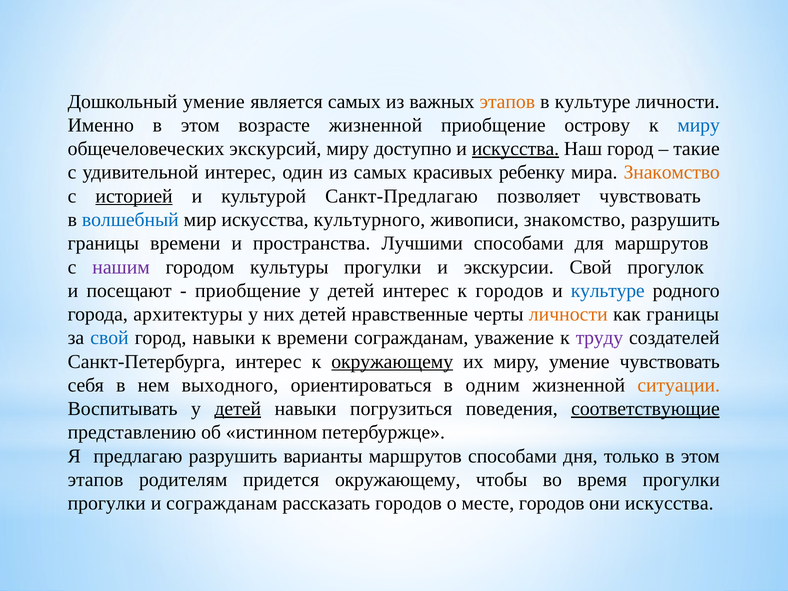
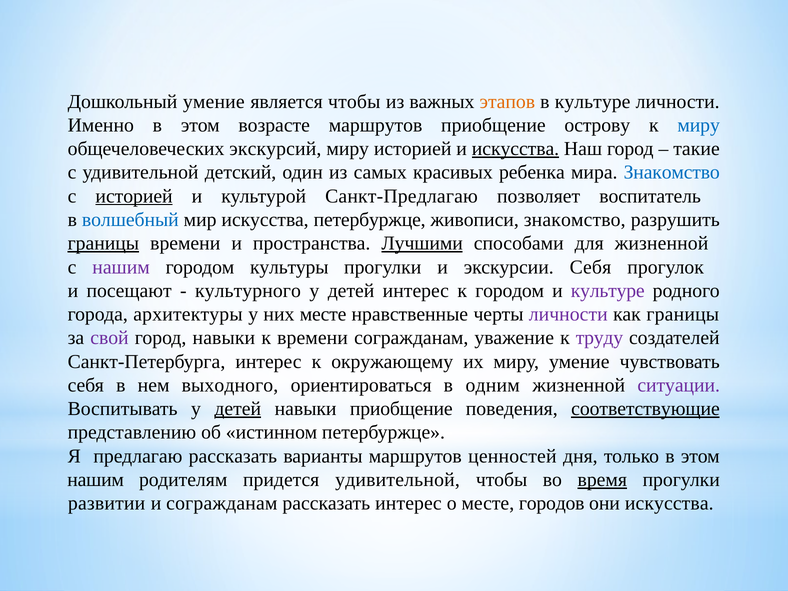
является самых: самых -> чтобы (354, 102)
возрасте жизненной: жизненной -> маршрутов (376, 125)
миру доступно: доступно -> историей (413, 149)
удивительной интерес: интерес -> детский (241, 172)
ребенку: ребенку -> ребенка (532, 172)
Знакомство colour: orange -> blue (672, 172)
позволяет чувствовать: чувствовать -> воспитатель (650, 196)
искусства культурного: культурного -> петербуржце (370, 220)
границы underline: none -> present (103, 243)
Лучшими underline: none -> present (422, 243)
для маршрутов: маршрутов -> жизненной (662, 243)
экскурсии Свой: Свой -> Себя (590, 267)
приобщение: приобщение -> культурного (248, 291)
к городов: городов -> городом (510, 291)
культуре colour: blue -> purple (608, 291)
них детей: детей -> месте (323, 314)
личности colour: orange -> purple (568, 314)
свой colour: blue -> purple (109, 338)
окружающему underline: present -> none (392, 362)
ситуации colour: orange -> purple (679, 385)
навыки погрузиться: погрузиться -> приобщение (401, 409)
предлагаю разрушить: разрушить -> рассказать (233, 456)
маршрутов способами: способами -> ценностей (512, 456)
этапов: этапов -> нашим (96, 480)
придется окружающему: окружающему -> удивительной (398, 480)
время underline: none -> present (602, 480)
прогулки: прогулки -> развитии (107, 503)
рассказать городов: городов -> интерес (408, 503)
